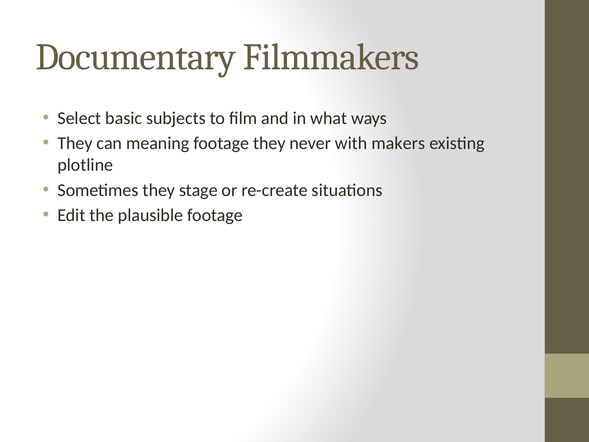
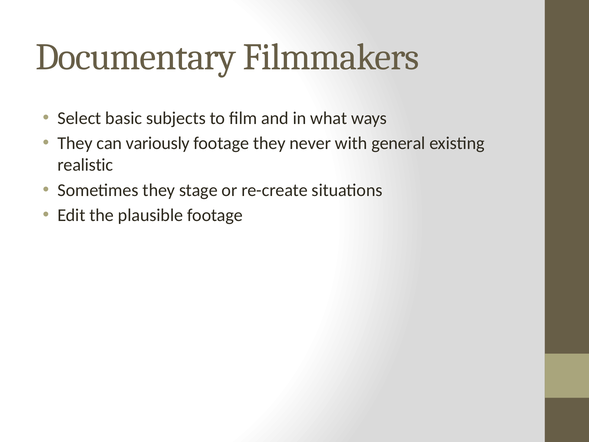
meaning: meaning -> variously (158, 143)
makers: makers -> general (398, 143)
plotline: plotline -> realistic (85, 165)
